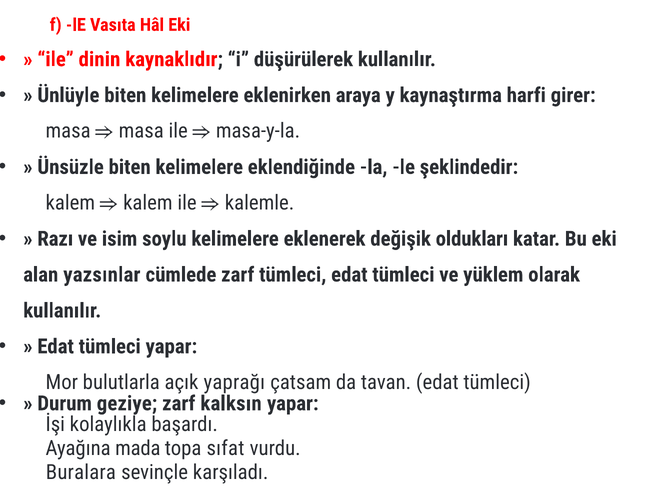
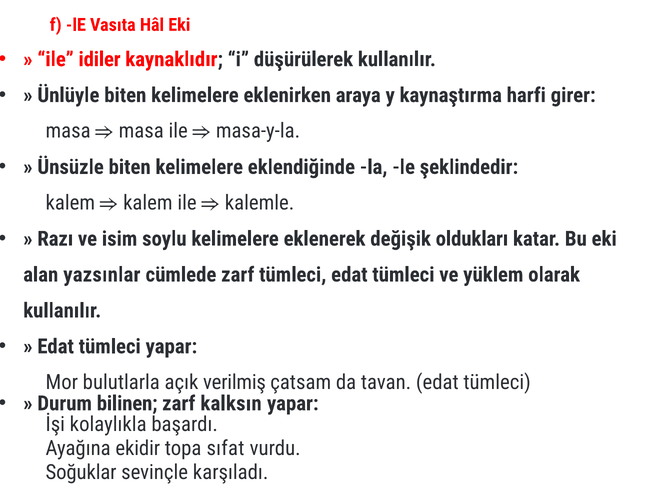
dinin: dinin -> idiler (100, 59)
yaprağı: yaprağı -> verilmiş (235, 383)
geziye: geziye -> bilinen (127, 404)
mada: mada -> ekidir (138, 449)
Buralara: Buralara -> Soğuklar (81, 473)
